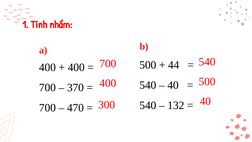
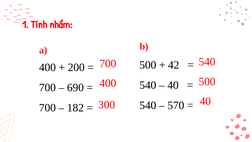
44: 44 -> 42 (174, 65)
400: 400 -> 200 (76, 67)
370: 370 -> 690 (76, 87)
132: 132 -> 570 (176, 105)
470: 470 -> 182 (76, 108)
